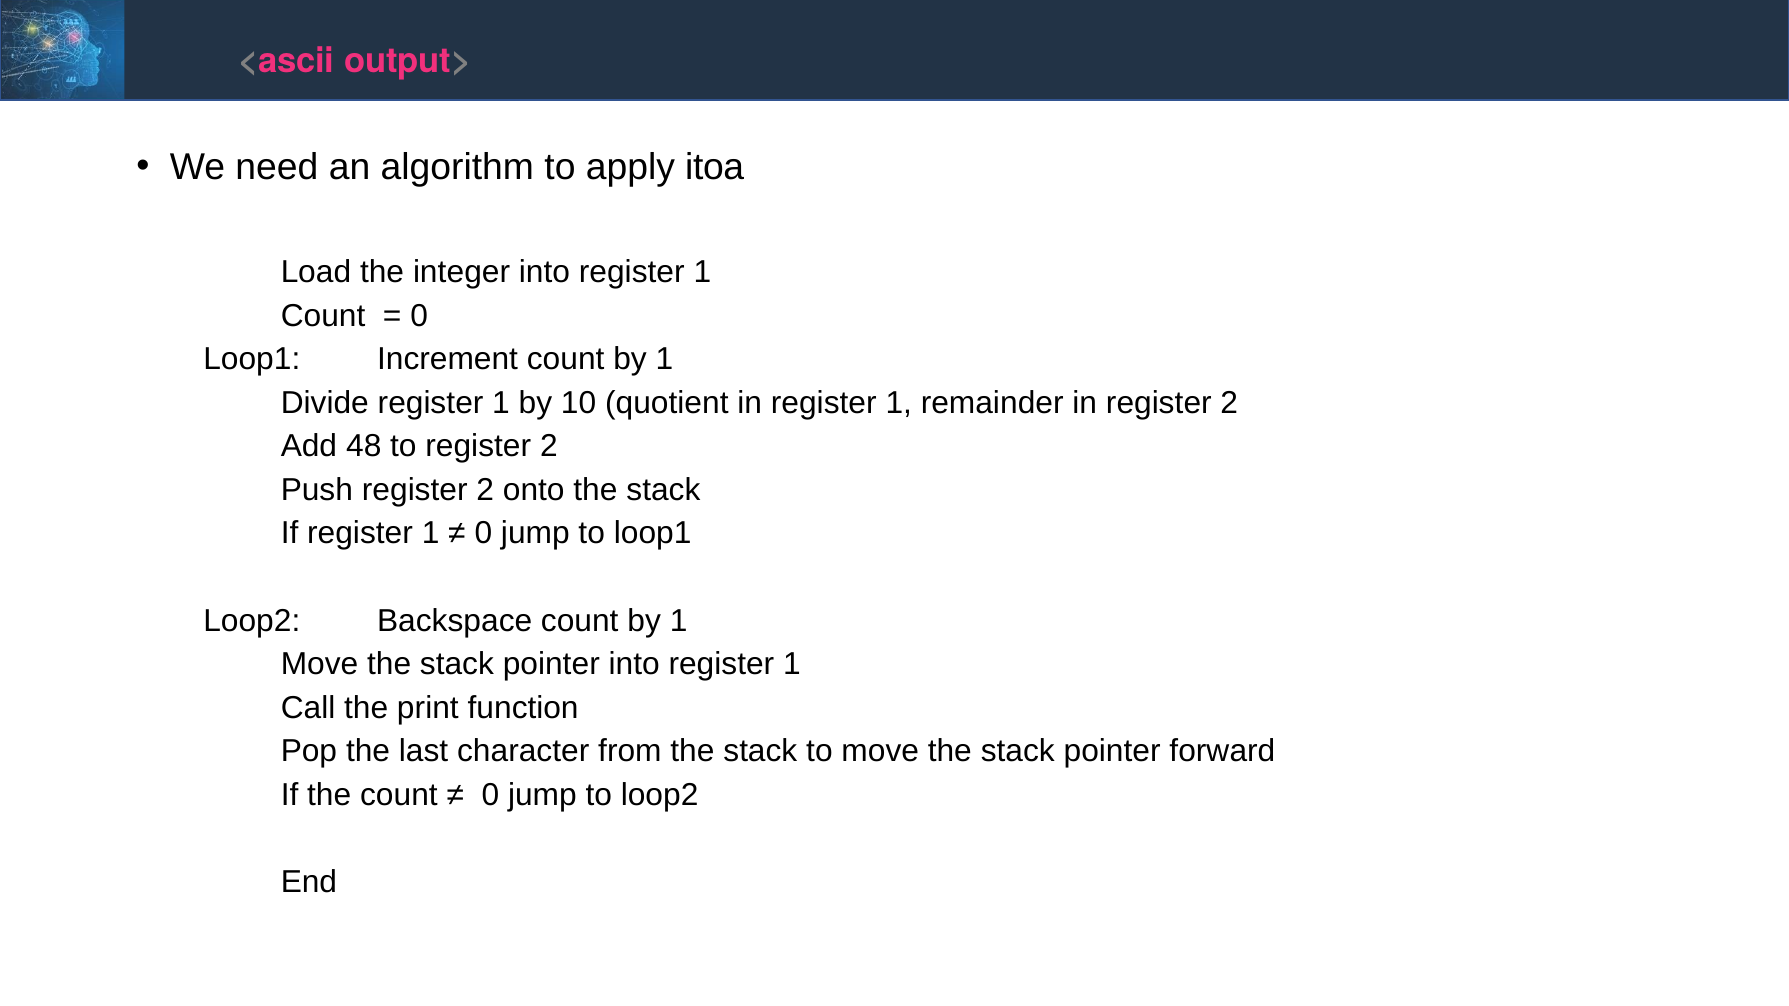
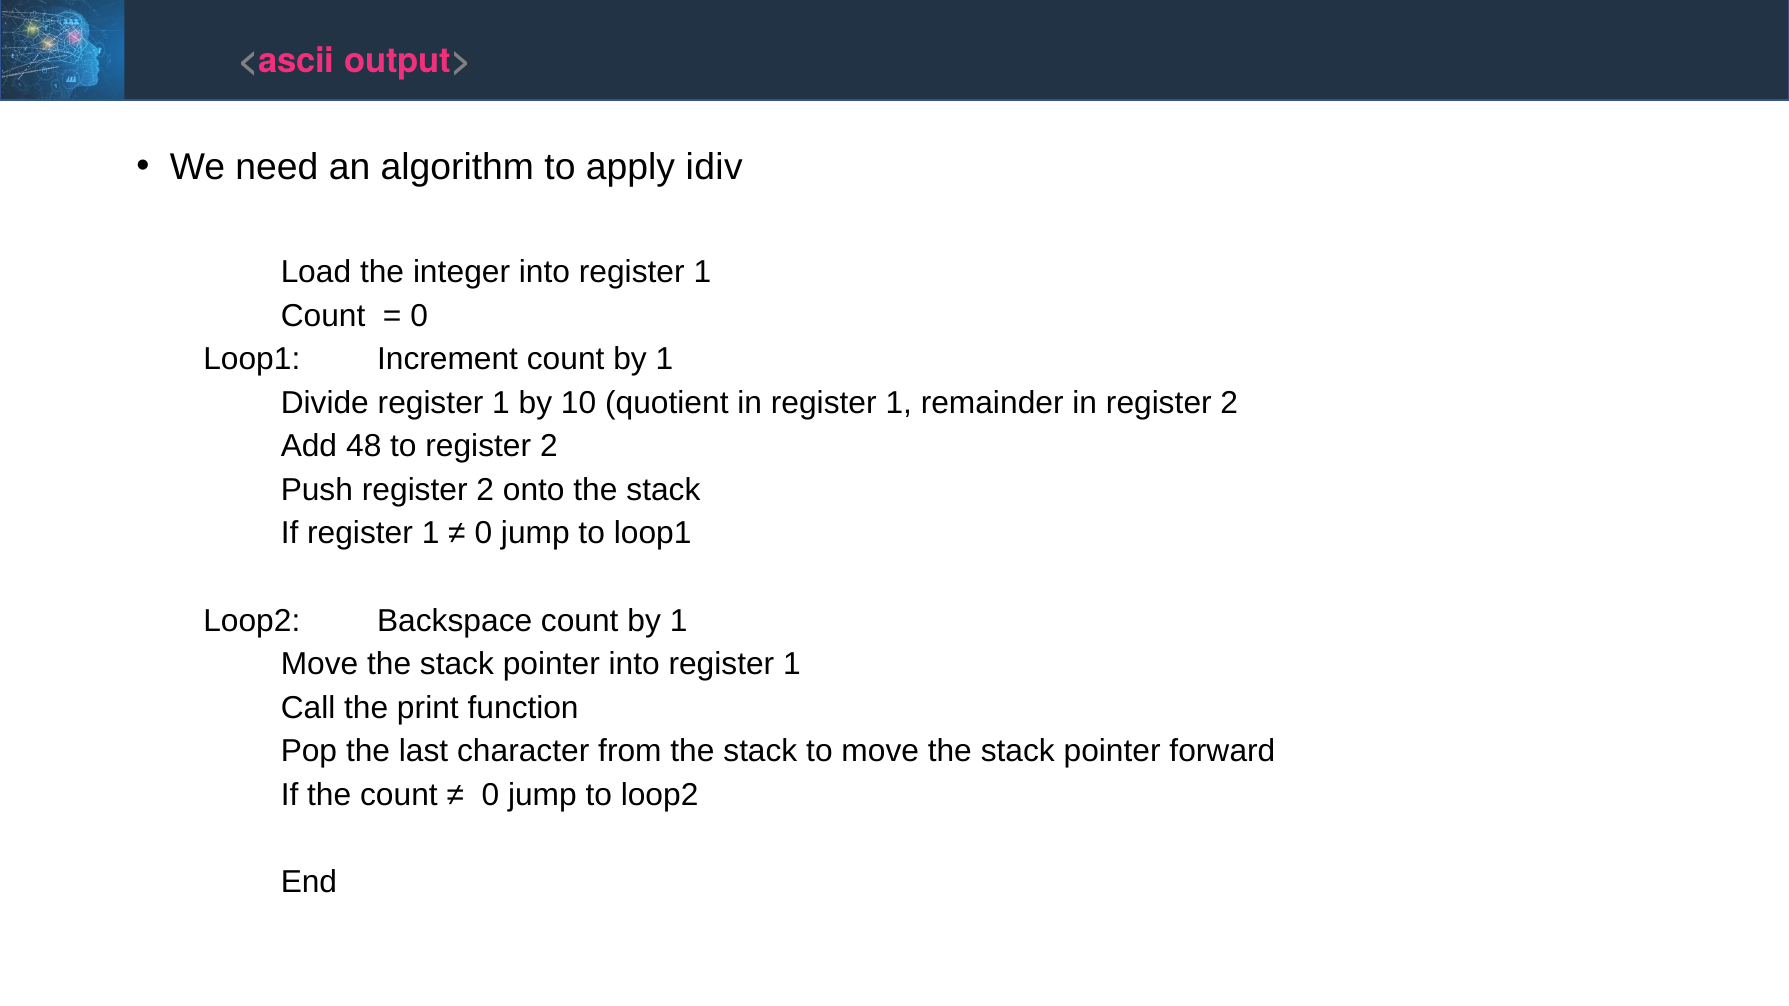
itoa: itoa -> idiv (714, 167)
